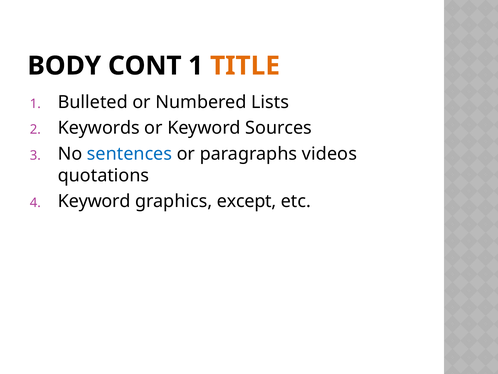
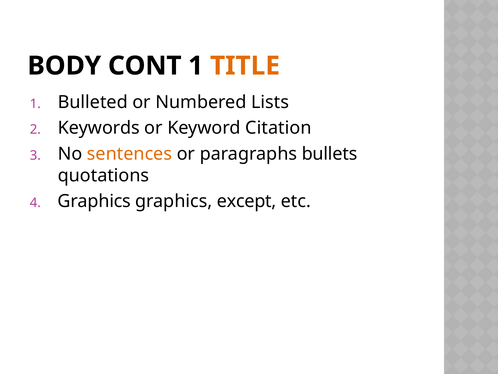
Sources: Sources -> Citation (279, 128)
sentences colour: blue -> orange (130, 154)
videos: videos -> bullets (330, 154)
Keyword: Keyword -> Graphics (94, 201)
